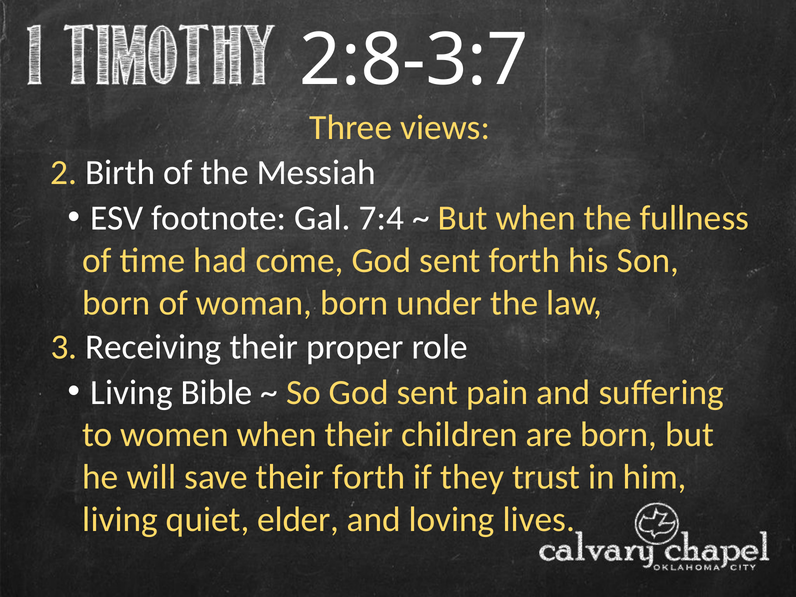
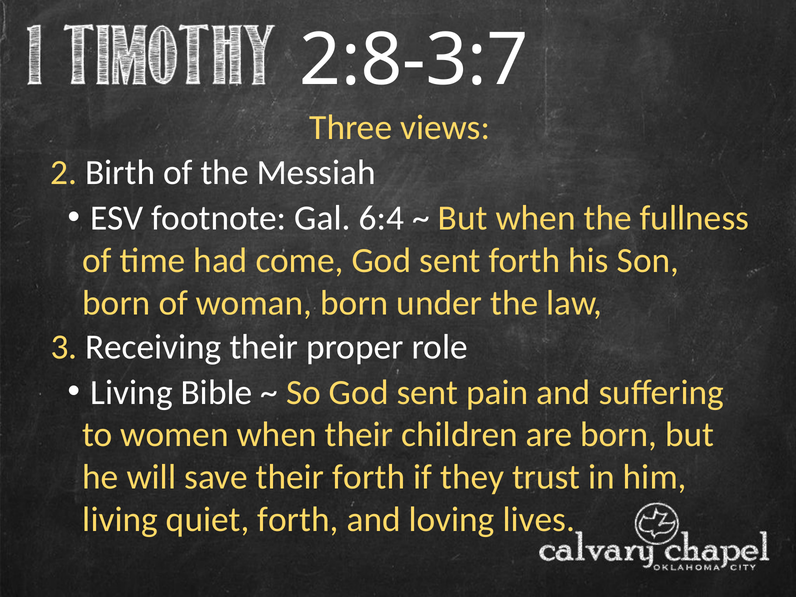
7:4: 7:4 -> 6:4 (381, 218)
quiet elder: elder -> forth (298, 520)
